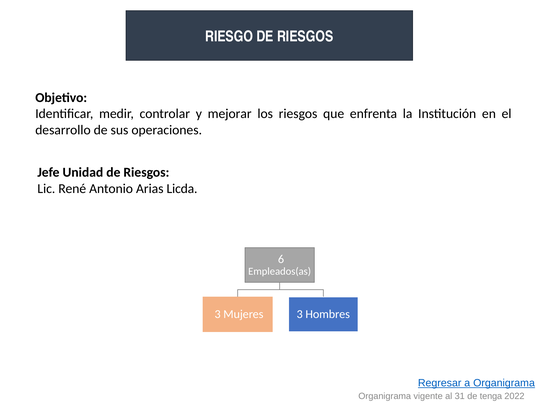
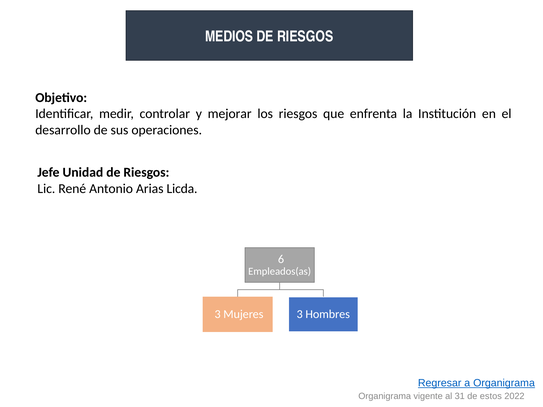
RIESGO: RIESGO -> MEDIOS (229, 37)
tenga: tenga -> estos (491, 397)
